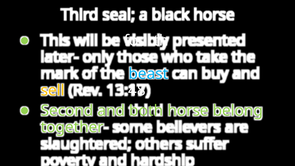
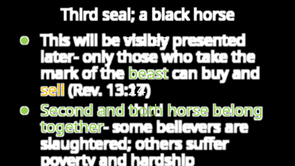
fourth: fourth -> scales (146, 41)
beast colour: light blue -> light green (148, 74)
13:48: 13:48 -> 13:24 (128, 90)
